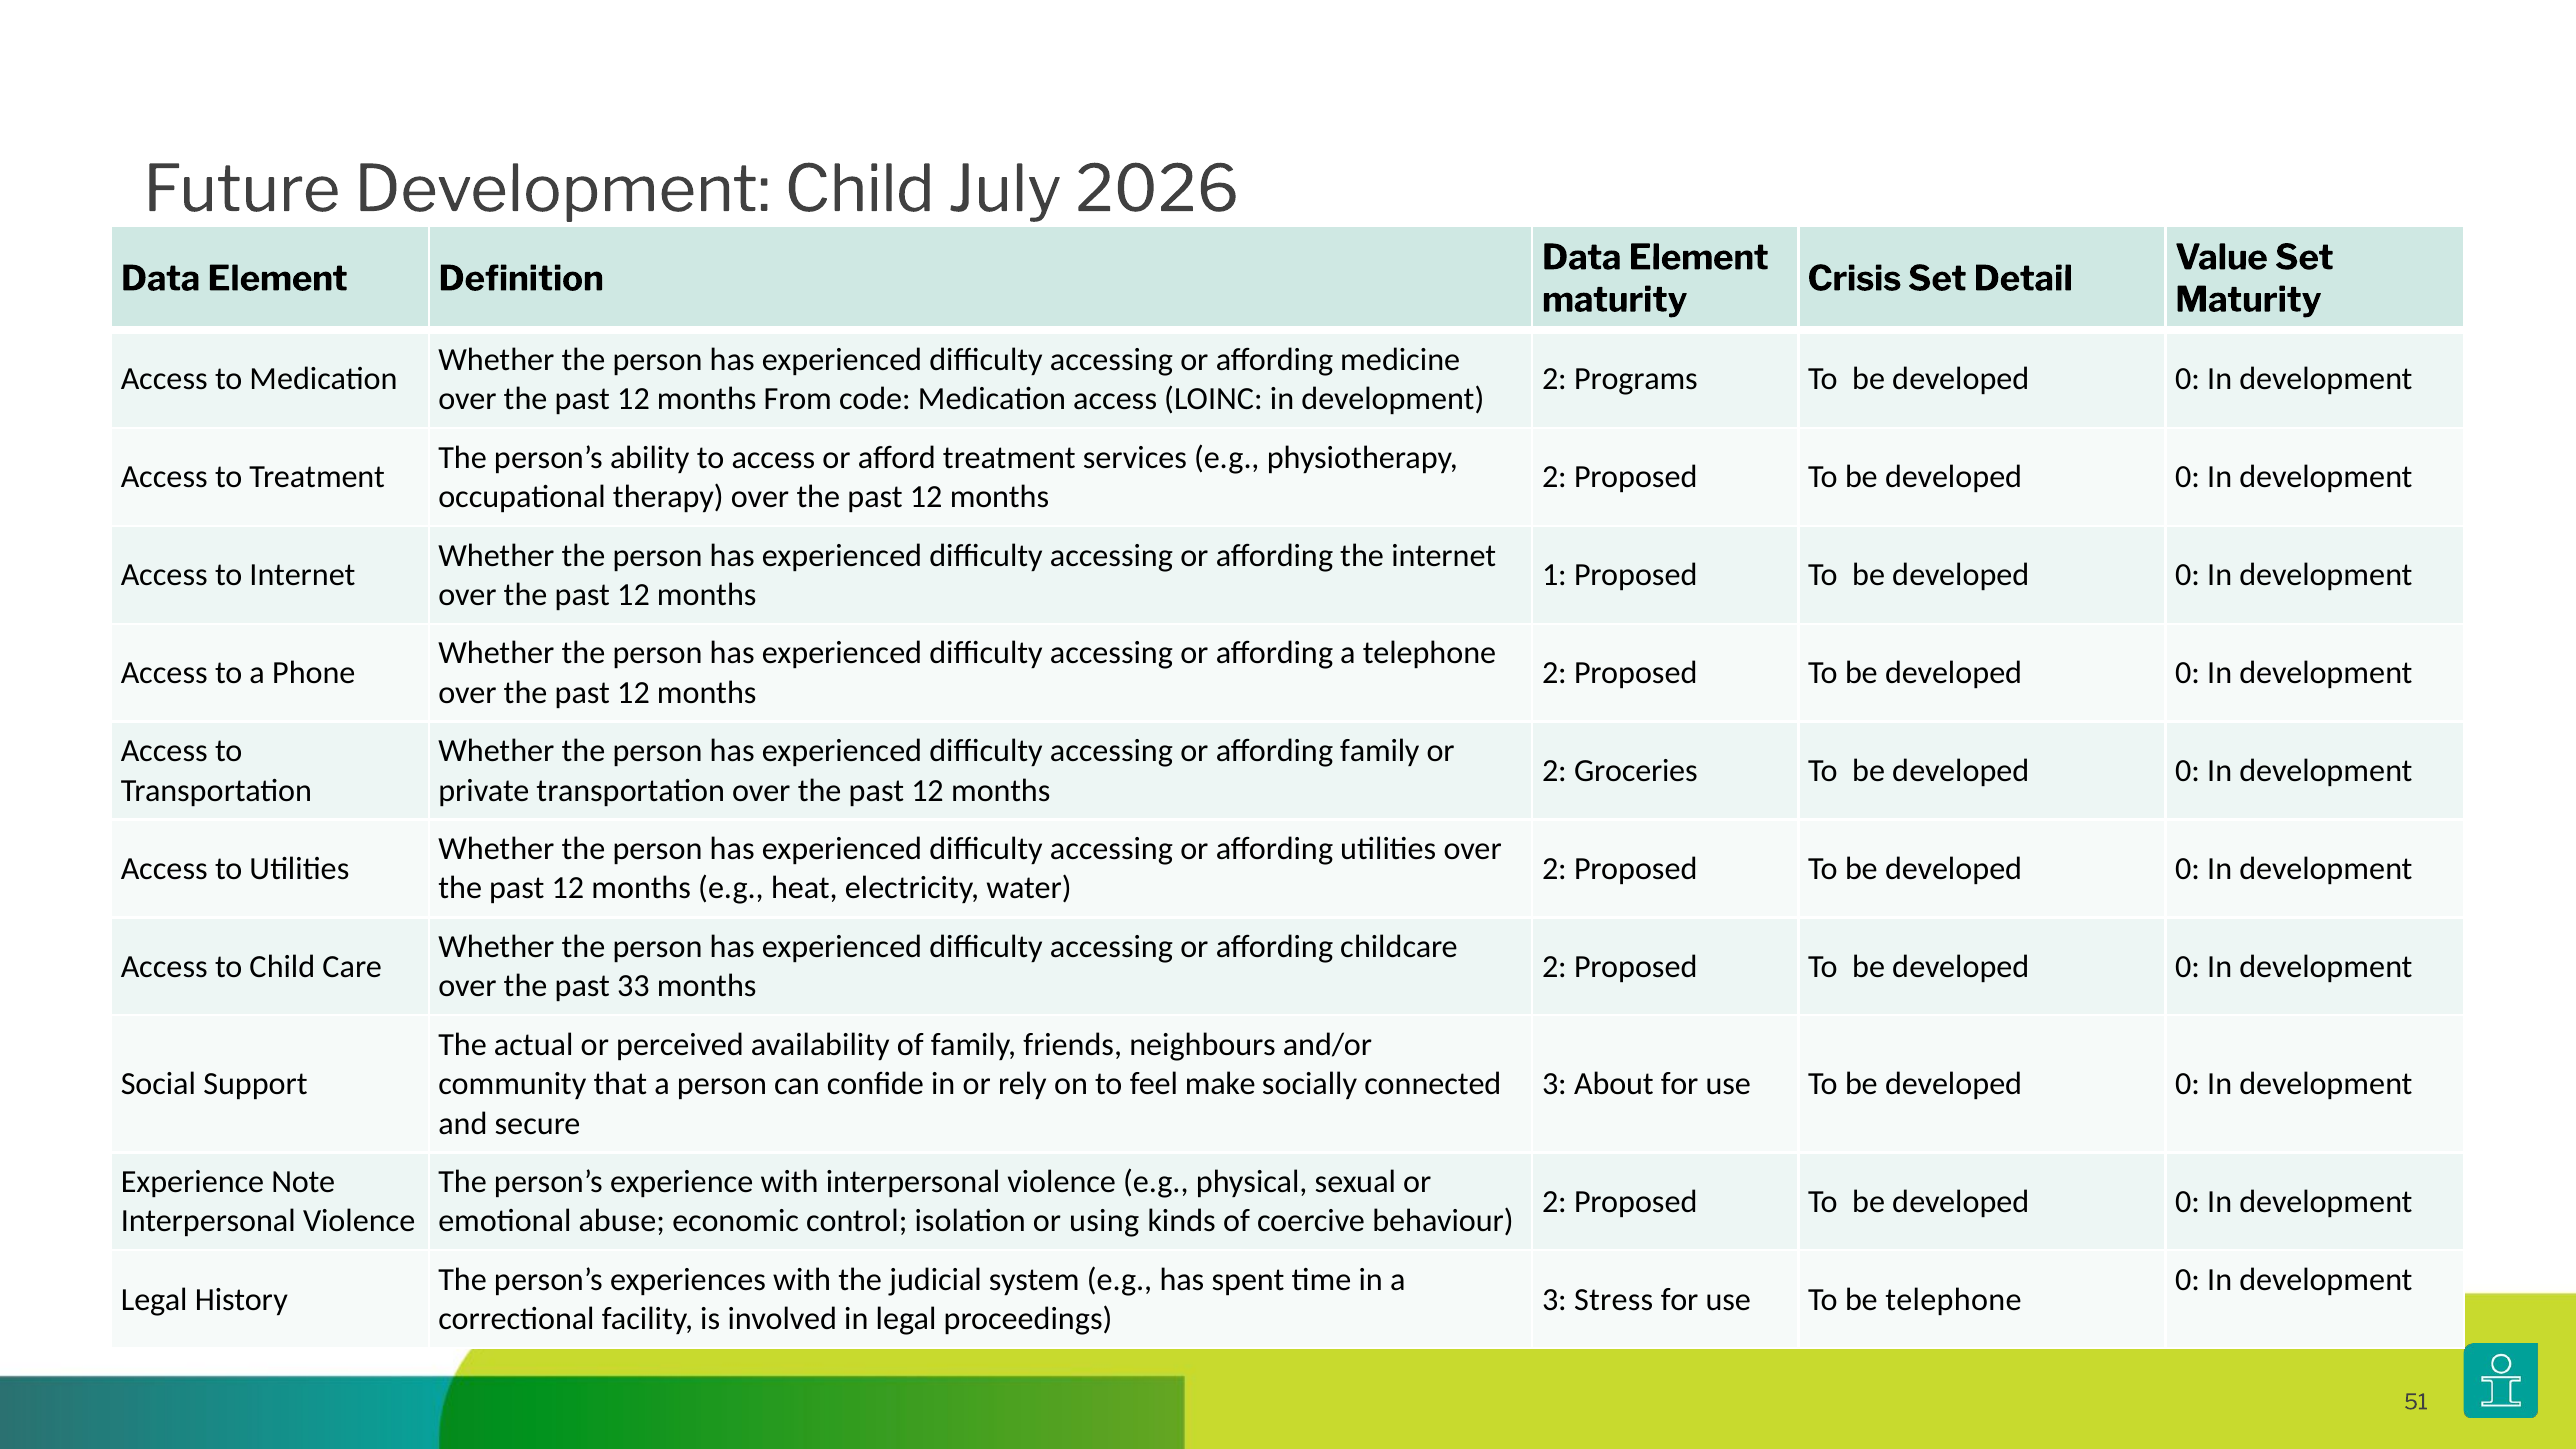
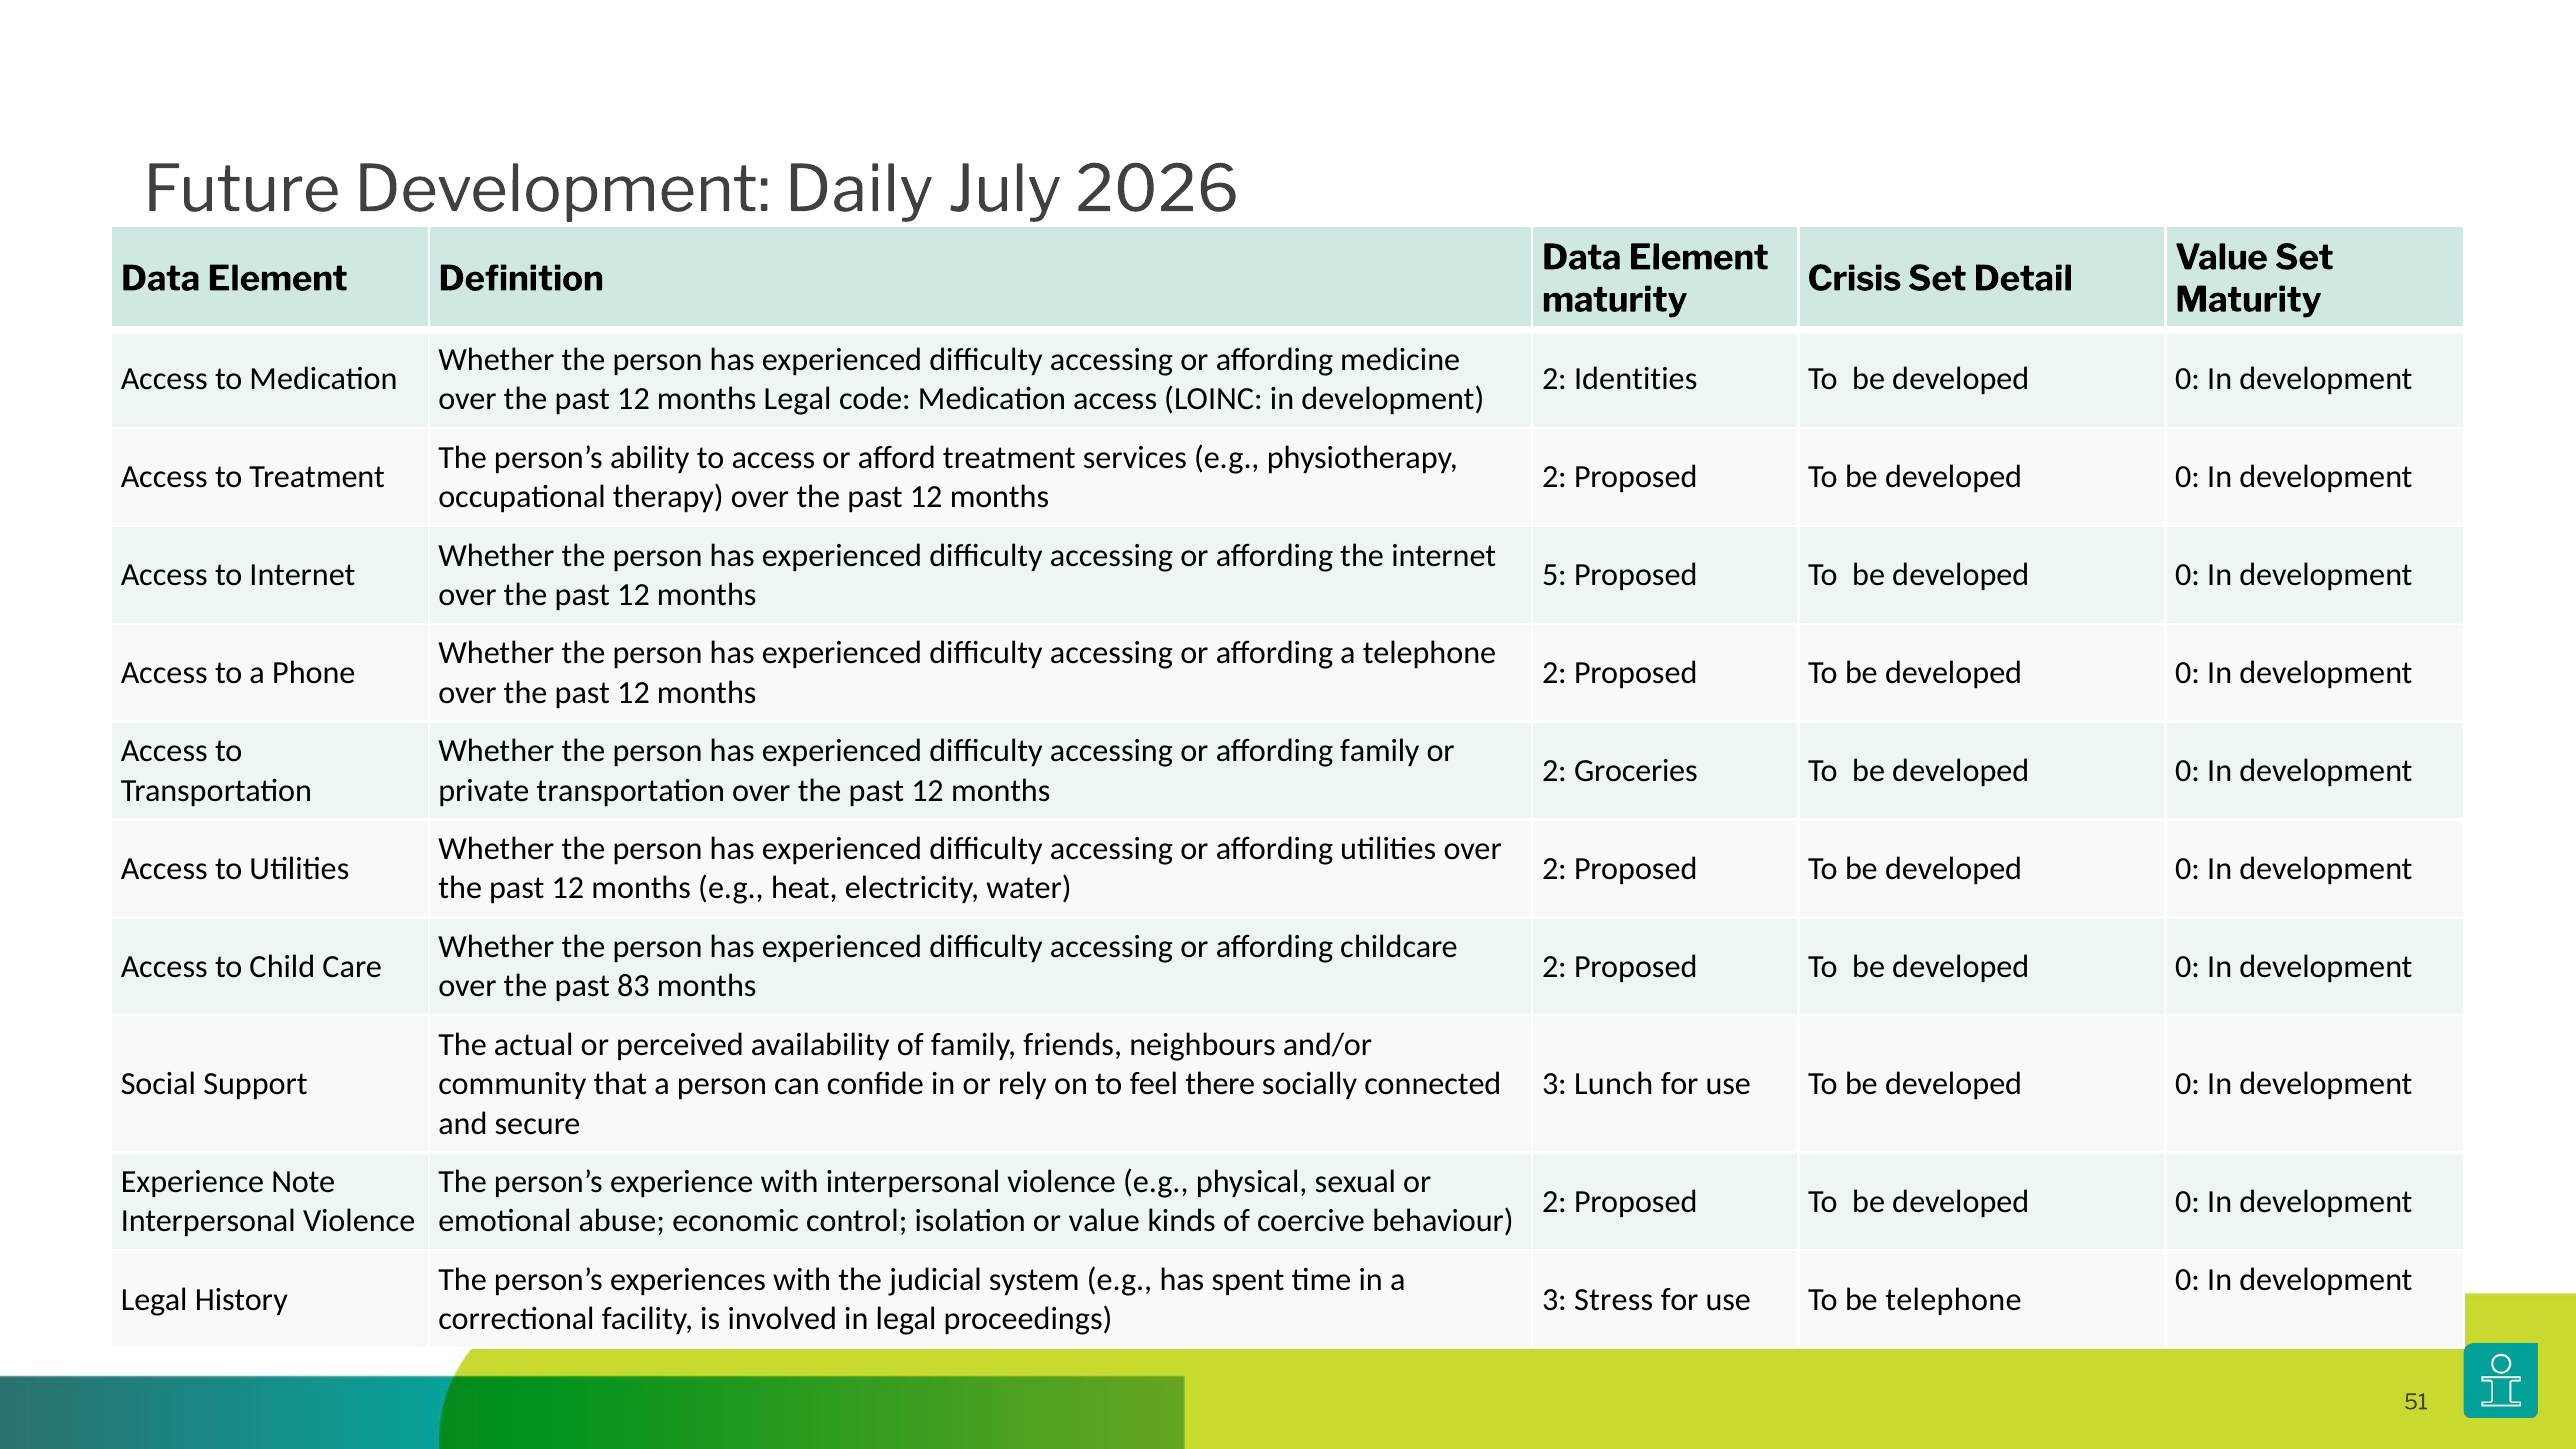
Development Child: Child -> Daily (859, 190)
Programs: Programs -> Identities (1636, 379)
months From: From -> Legal (798, 399)
1: 1 -> 5 (1554, 575)
33: 33 -> 83 (633, 986)
make: make -> there (1220, 1084)
About: About -> Lunch (1614, 1084)
or using: using -> value (1104, 1221)
